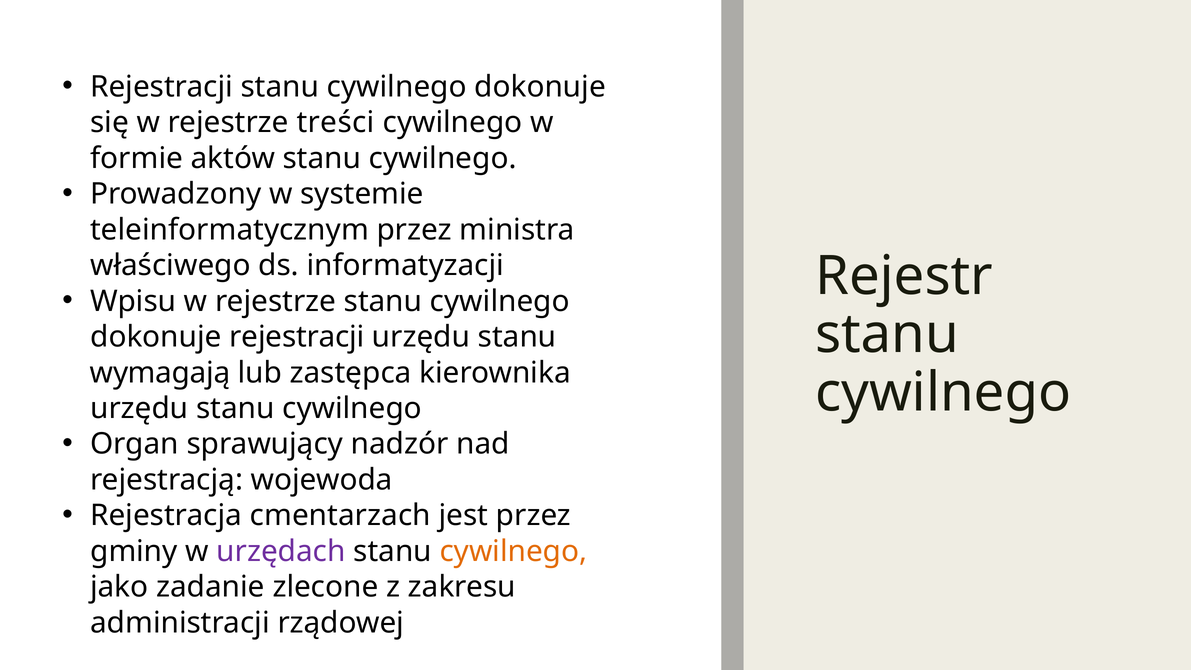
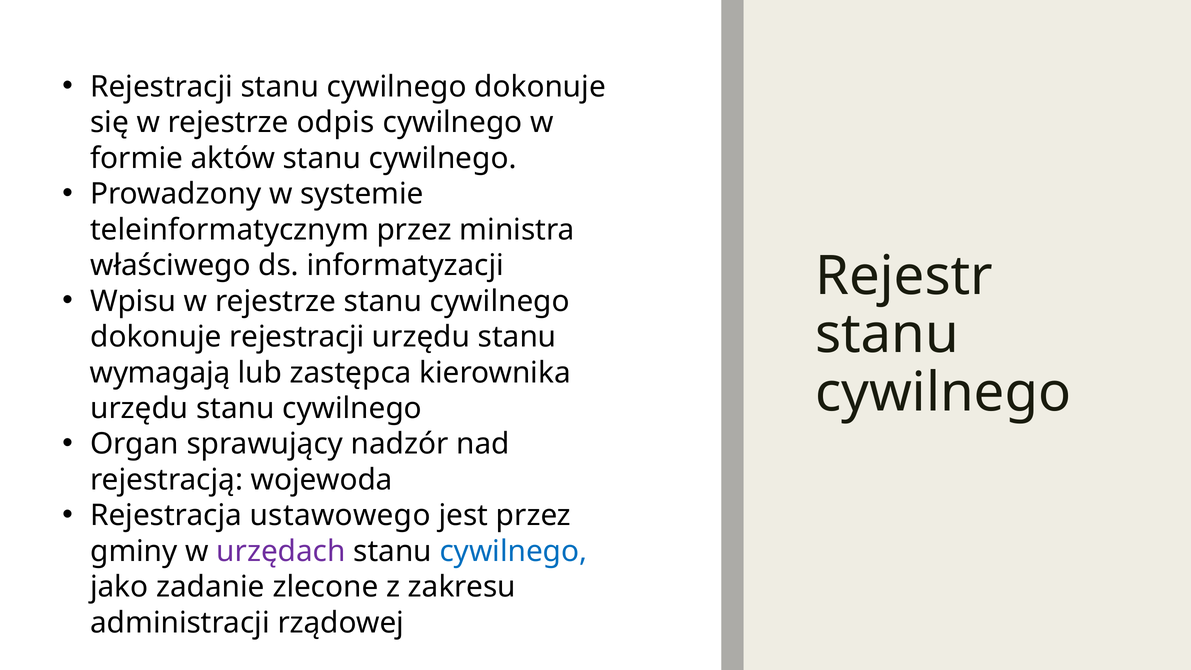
treści: treści -> odpis (336, 123)
cmentarzach: cmentarzach -> ustawowego (340, 516)
cywilnego colour: orange -> blue (513, 551)
